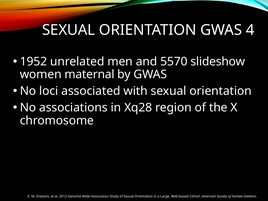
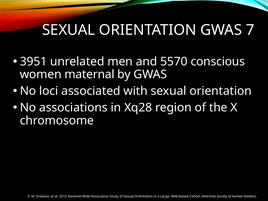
4: 4 -> 7 (250, 30)
1952: 1952 -> 3951 (33, 62)
slideshow: slideshow -> conscious (218, 62)
